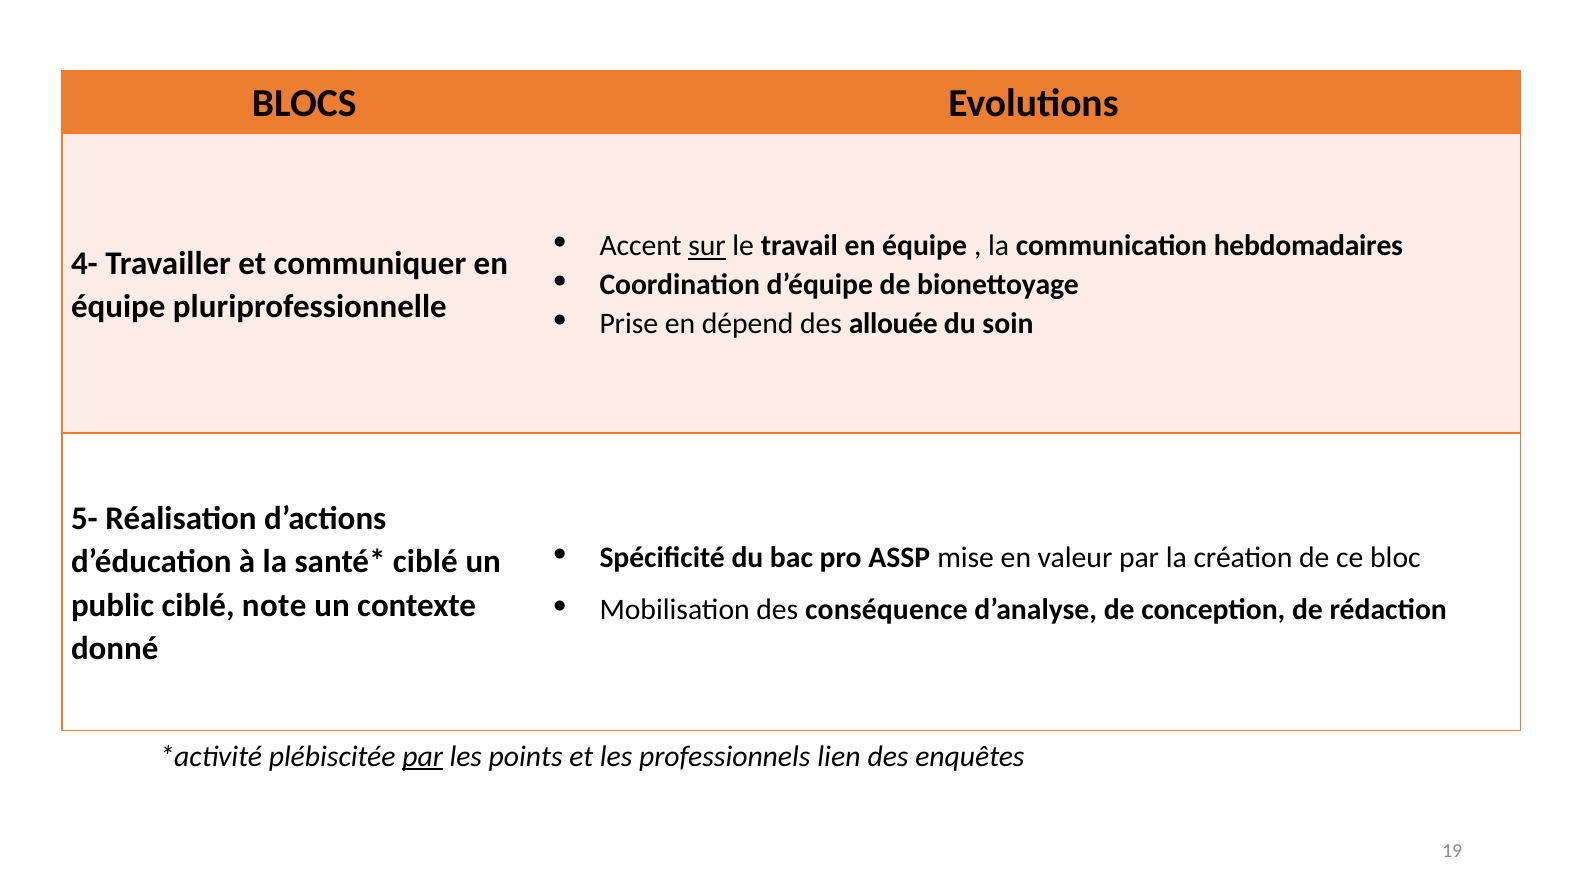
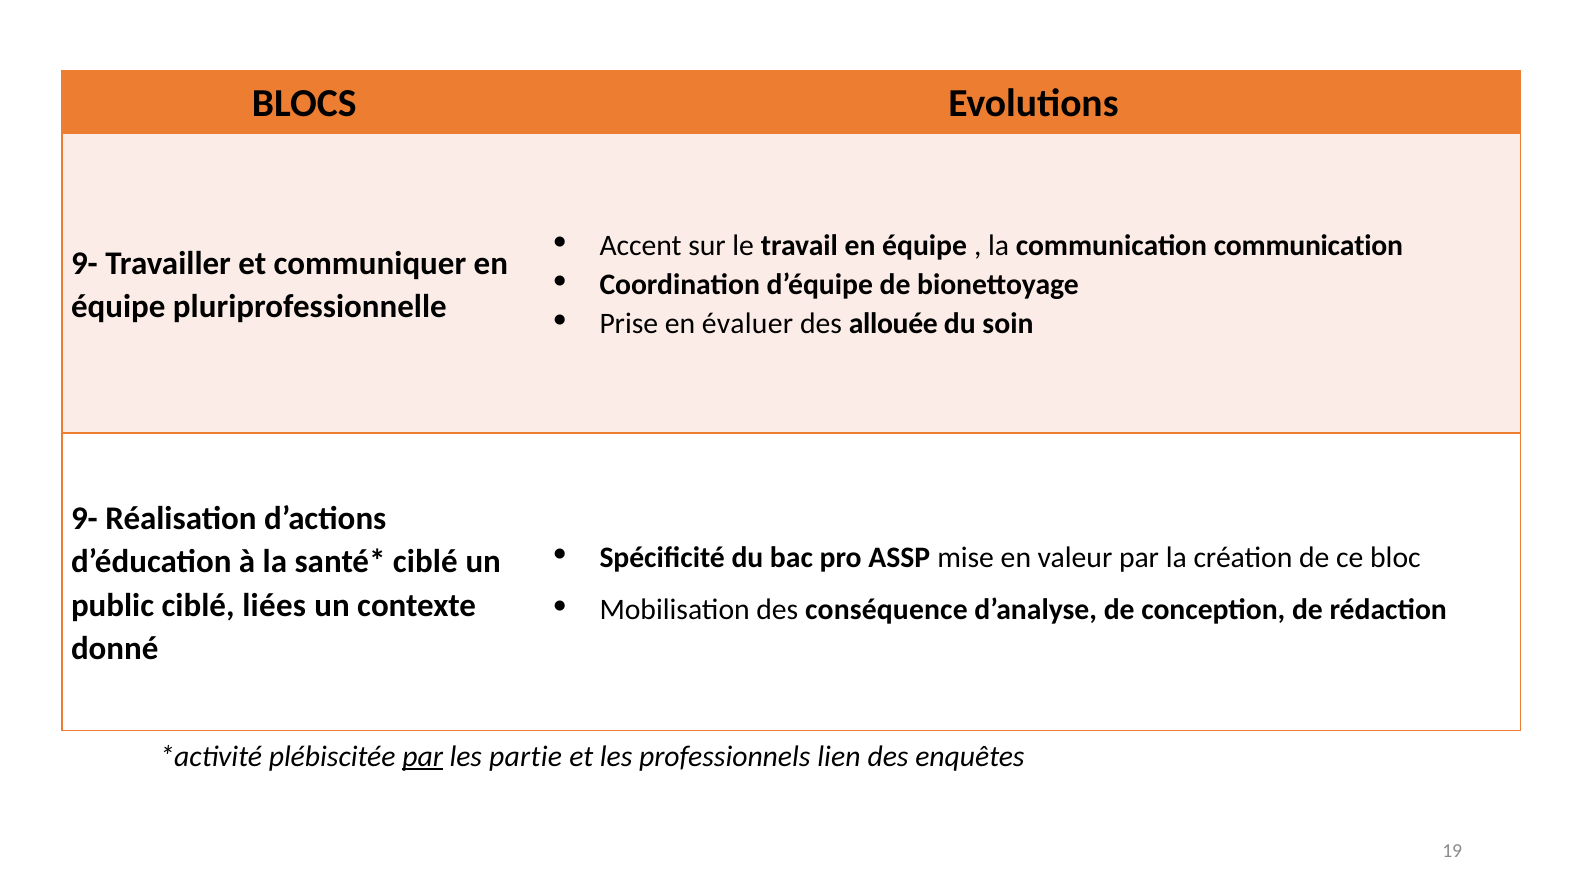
sur underline: present -> none (707, 246)
communication hebdomadaires: hebdomadaires -> communication (1308, 246)
4-: 4- -> 9- (84, 263)
dépend: dépend -> évaluer (747, 323)
5-: 5- -> 9- (84, 519)
note: note -> liées (274, 605)
points: points -> partie (526, 756)
